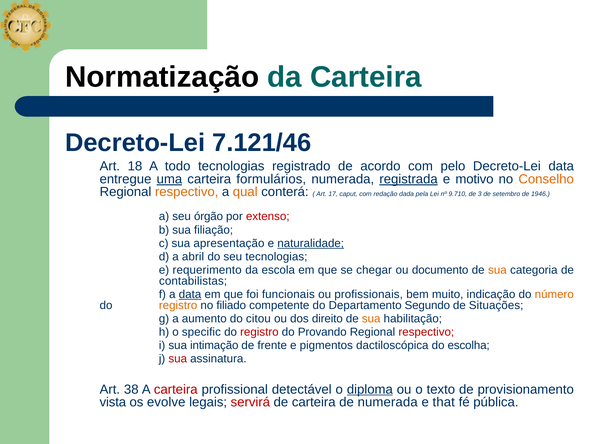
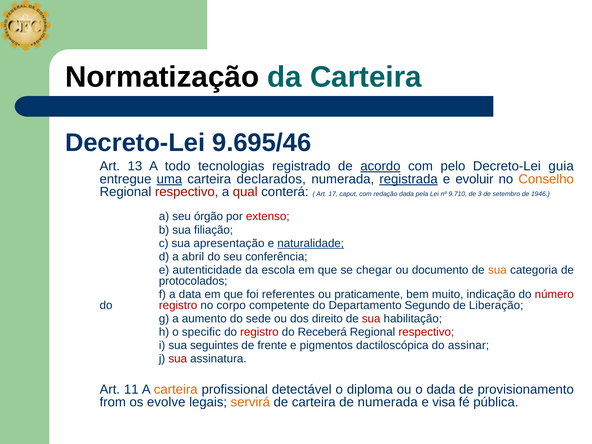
7.121/46: 7.121/46 -> 9.695/46 (262, 143)
18: 18 -> 13 (135, 166)
acordo underline: none -> present (380, 166)
Decreto-Lei data: data -> guia (561, 166)
formulários: formulários -> declarados (271, 179)
motivo: motivo -> evoluir (474, 179)
respectivo colour: orange -> red (187, 192)
qual colour: orange -> red (245, 192)
seu tecnologias: tecnologias -> conferência (276, 257)
requerimento: requerimento -> autenticidade (207, 270)
contabilistas: contabilistas -> protocolados (193, 281)
data underline: present -> none (190, 294)
funcionais: funcionais -> referentes (288, 294)
profissionais: profissionais -> praticamente (369, 294)
número colour: orange -> red (554, 294)
registro colour: orange -> red (178, 305)
filiado: filiado -> corpo (231, 305)
Situações: Situações -> Liberação (496, 305)
citou: citou -> sede (258, 319)
sua colour: orange -> red (371, 319)
Provando: Provando -> Receberá (322, 332)
intimação: intimação -> seguintes (214, 345)
escolha: escolha -> assinar (469, 345)
38: 38 -> 11 (131, 389)
carteira colour: red -> orange (176, 389)
diploma underline: present -> none (370, 389)
o texto: texto -> dada (441, 389)
vista: vista -> from (113, 402)
servirá colour: red -> orange (250, 402)
that: that -> visa (444, 402)
